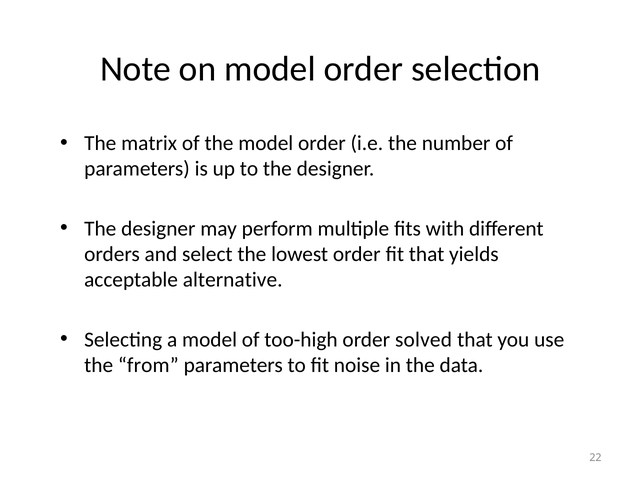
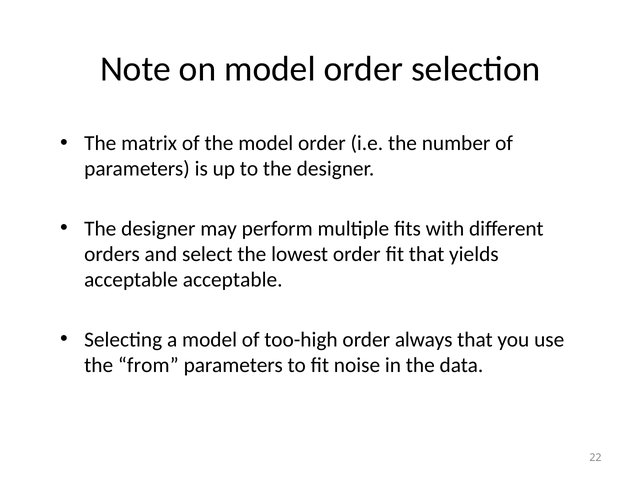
acceptable alternative: alternative -> acceptable (233, 280)
solved: solved -> always (424, 339)
